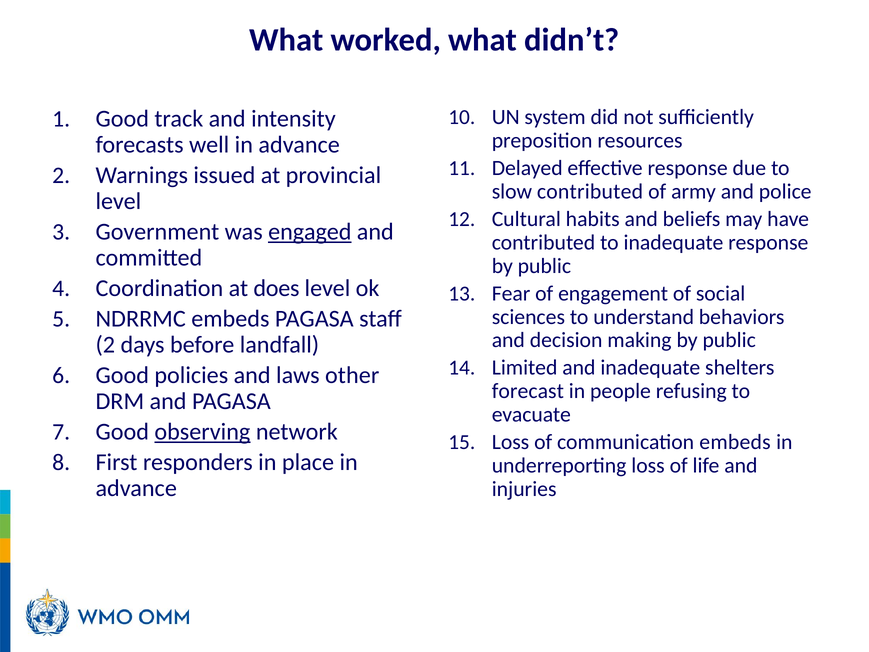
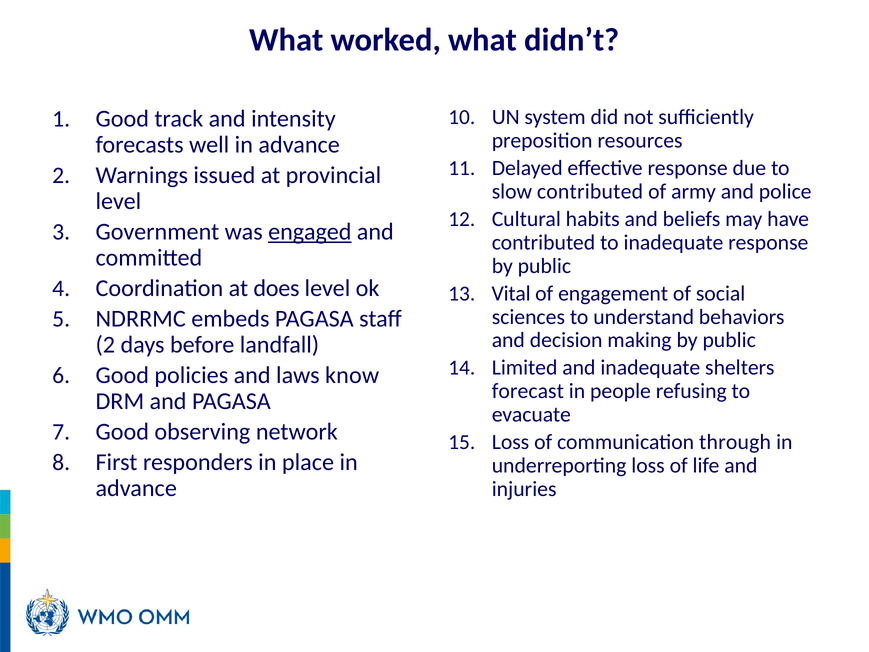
Fear: Fear -> Vital (511, 293)
other: other -> know (352, 375)
observing underline: present -> none (202, 432)
communication embeds: embeds -> through (735, 442)
